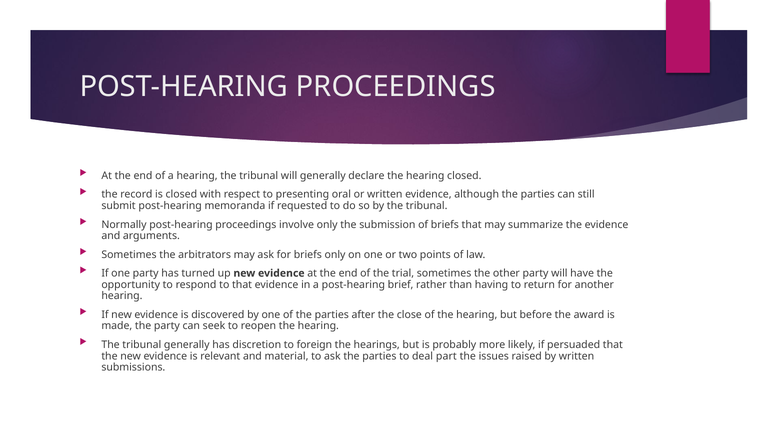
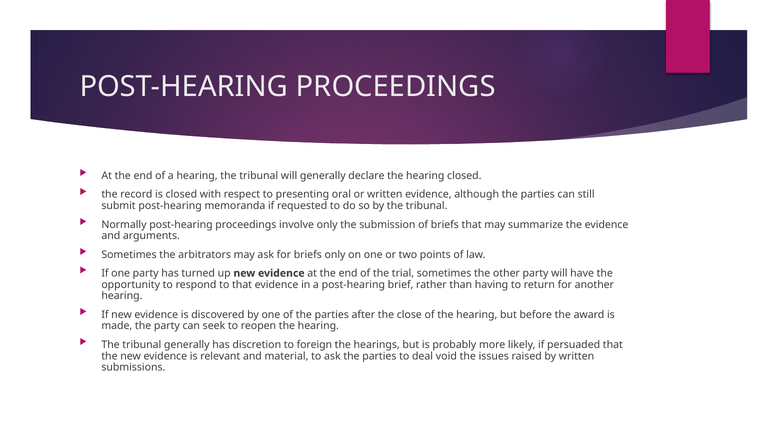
part: part -> void (446, 357)
